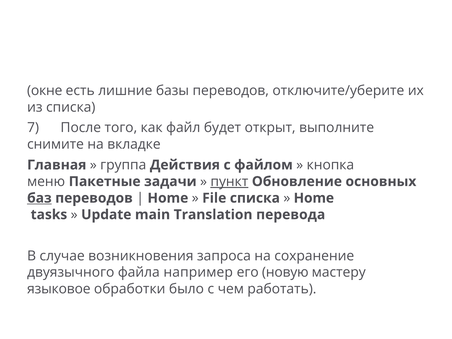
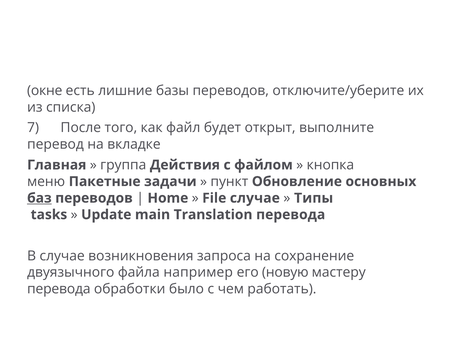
снимите: снимите -> перевод (55, 144)
пункт underline: present -> none (229, 181)
File списка: списка -> случае (255, 198)
Home: Home -> Типы (314, 198)
языковое: языковое -> перевода (59, 289)
